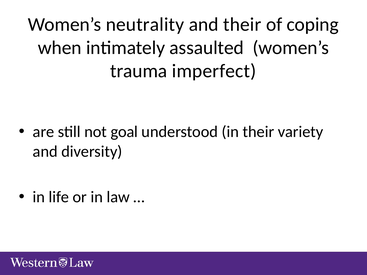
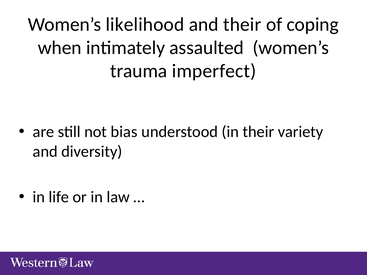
neutrality: neutrality -> likelihood (145, 24)
goal: goal -> bias (124, 132)
